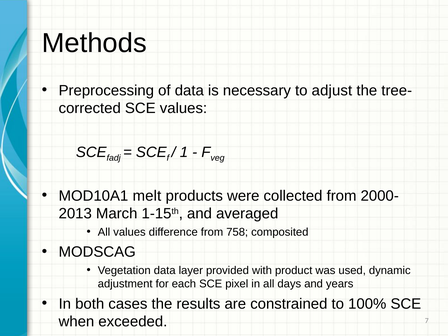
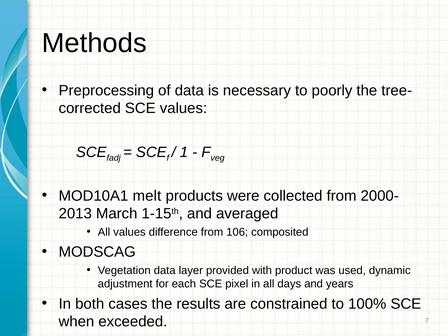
adjust: adjust -> poorly (332, 90)
758: 758 -> 106 (237, 232)
